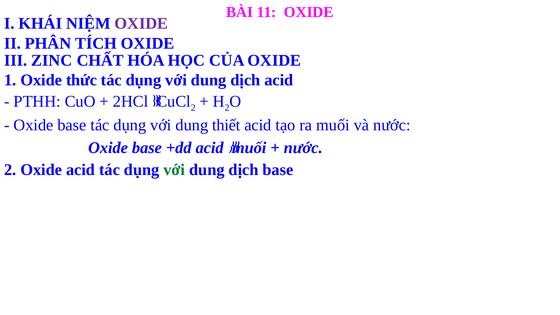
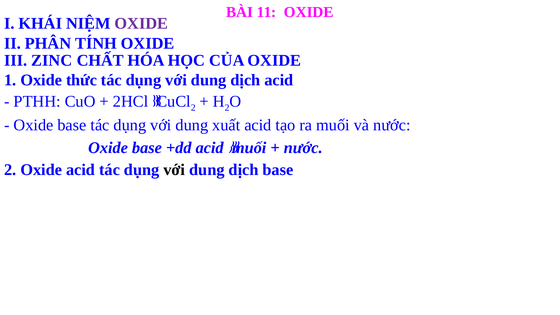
TÍCH: TÍCH -> TÍNH (96, 43)
thiết: thiết -> xuất (226, 125)
với colour: green -> black (174, 170)
